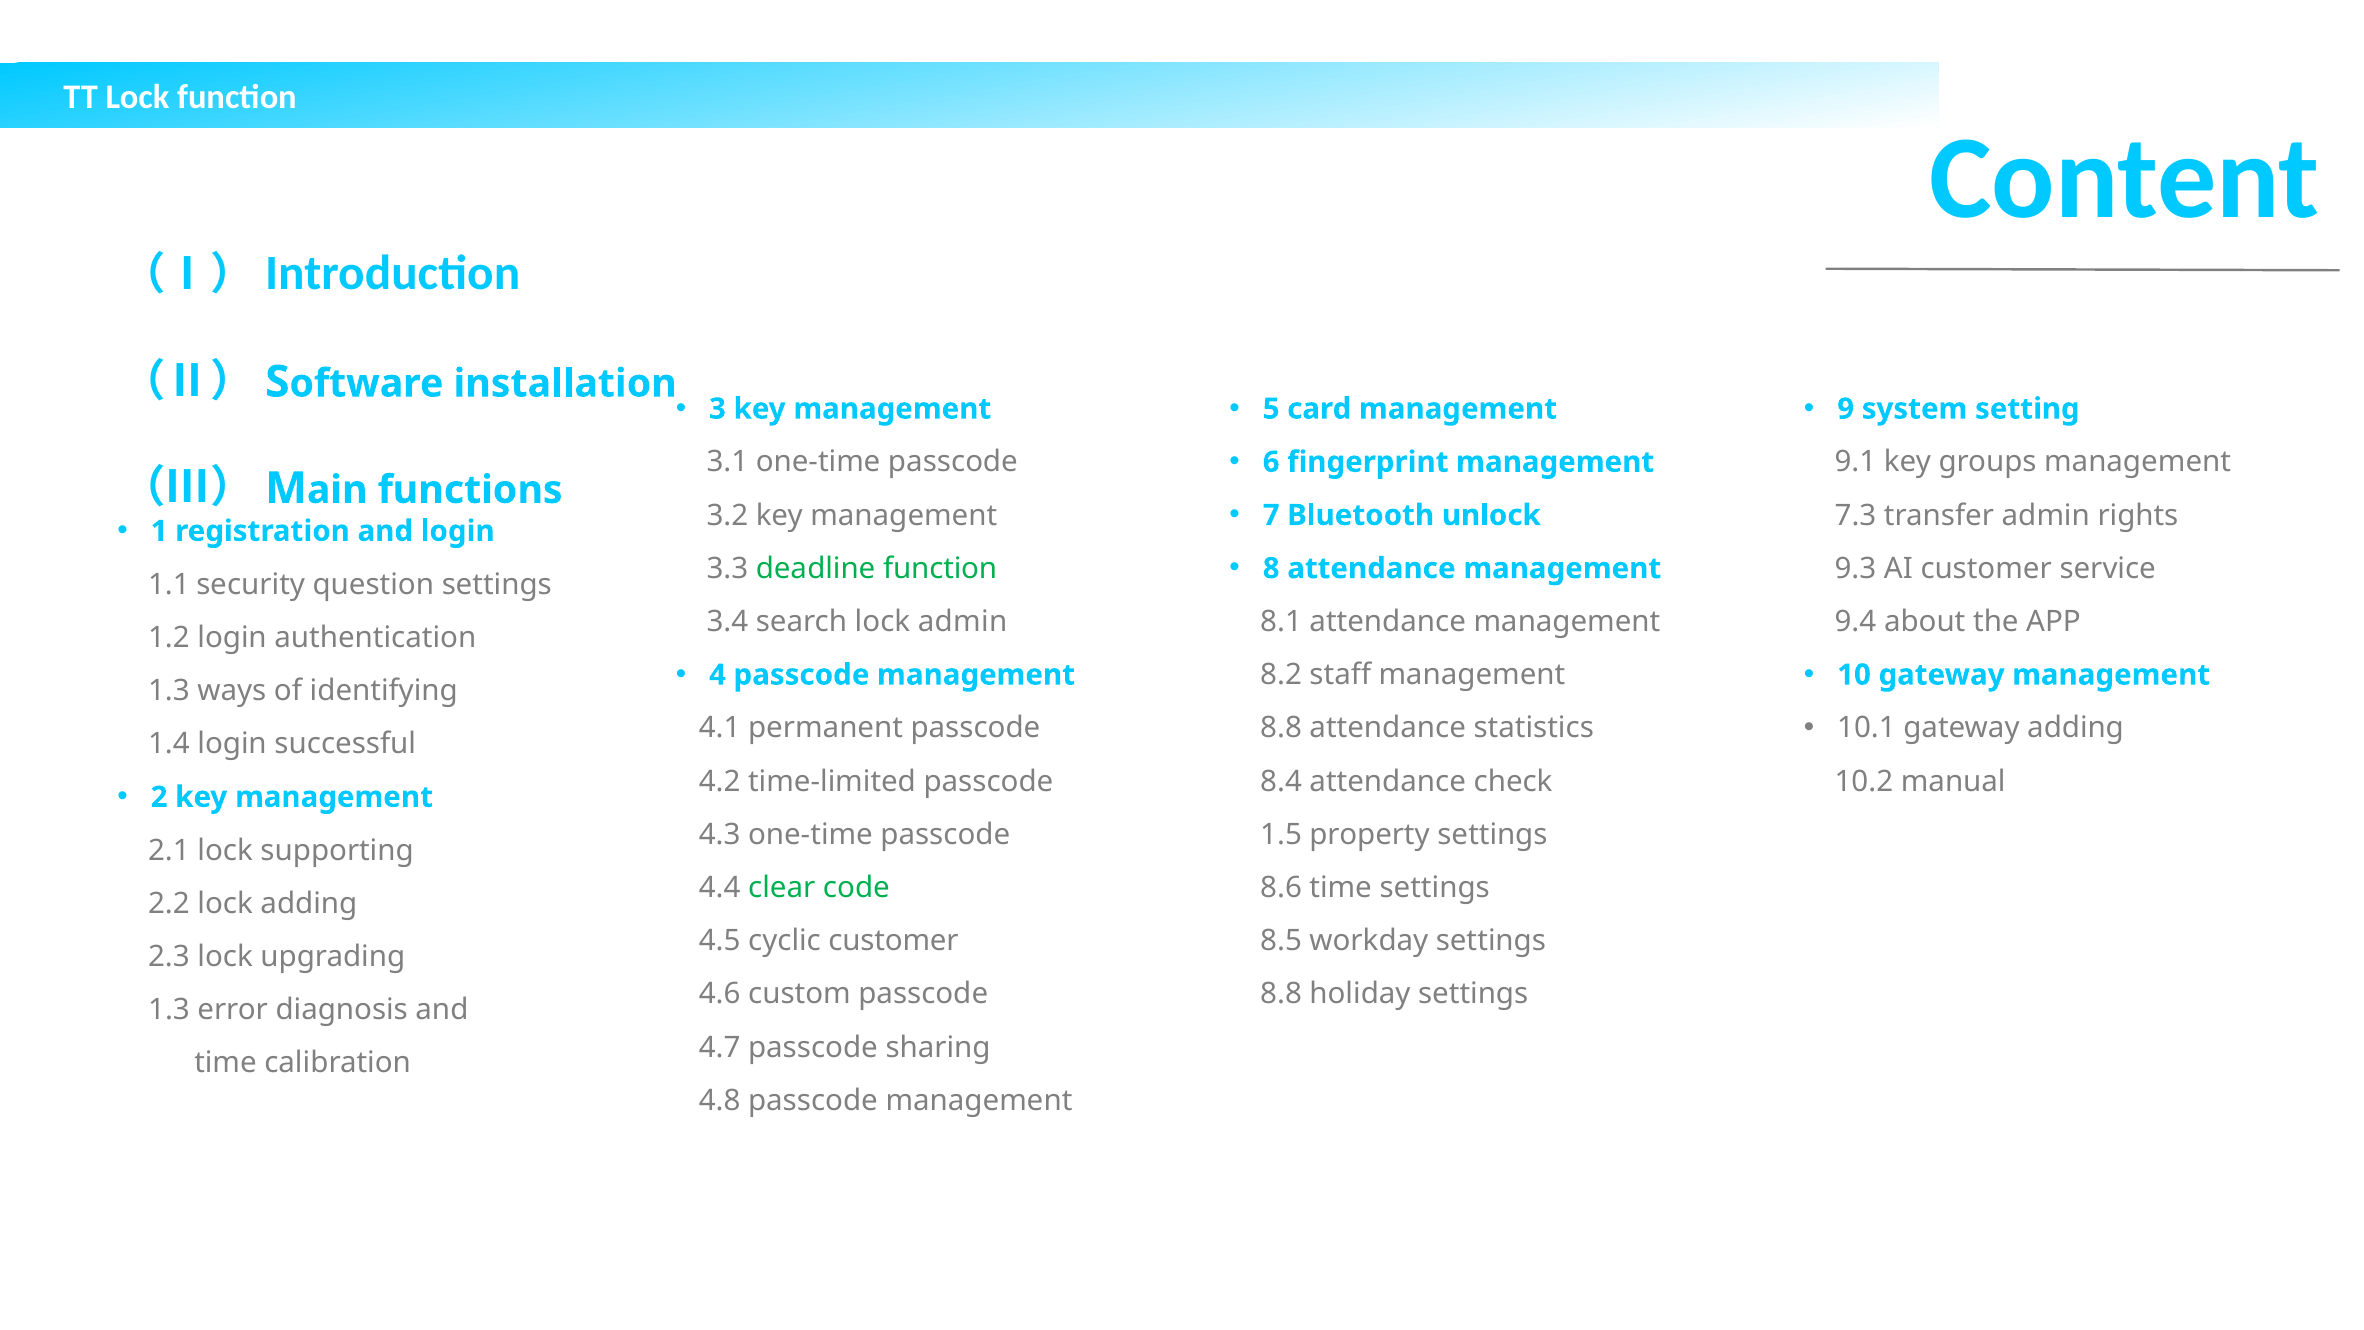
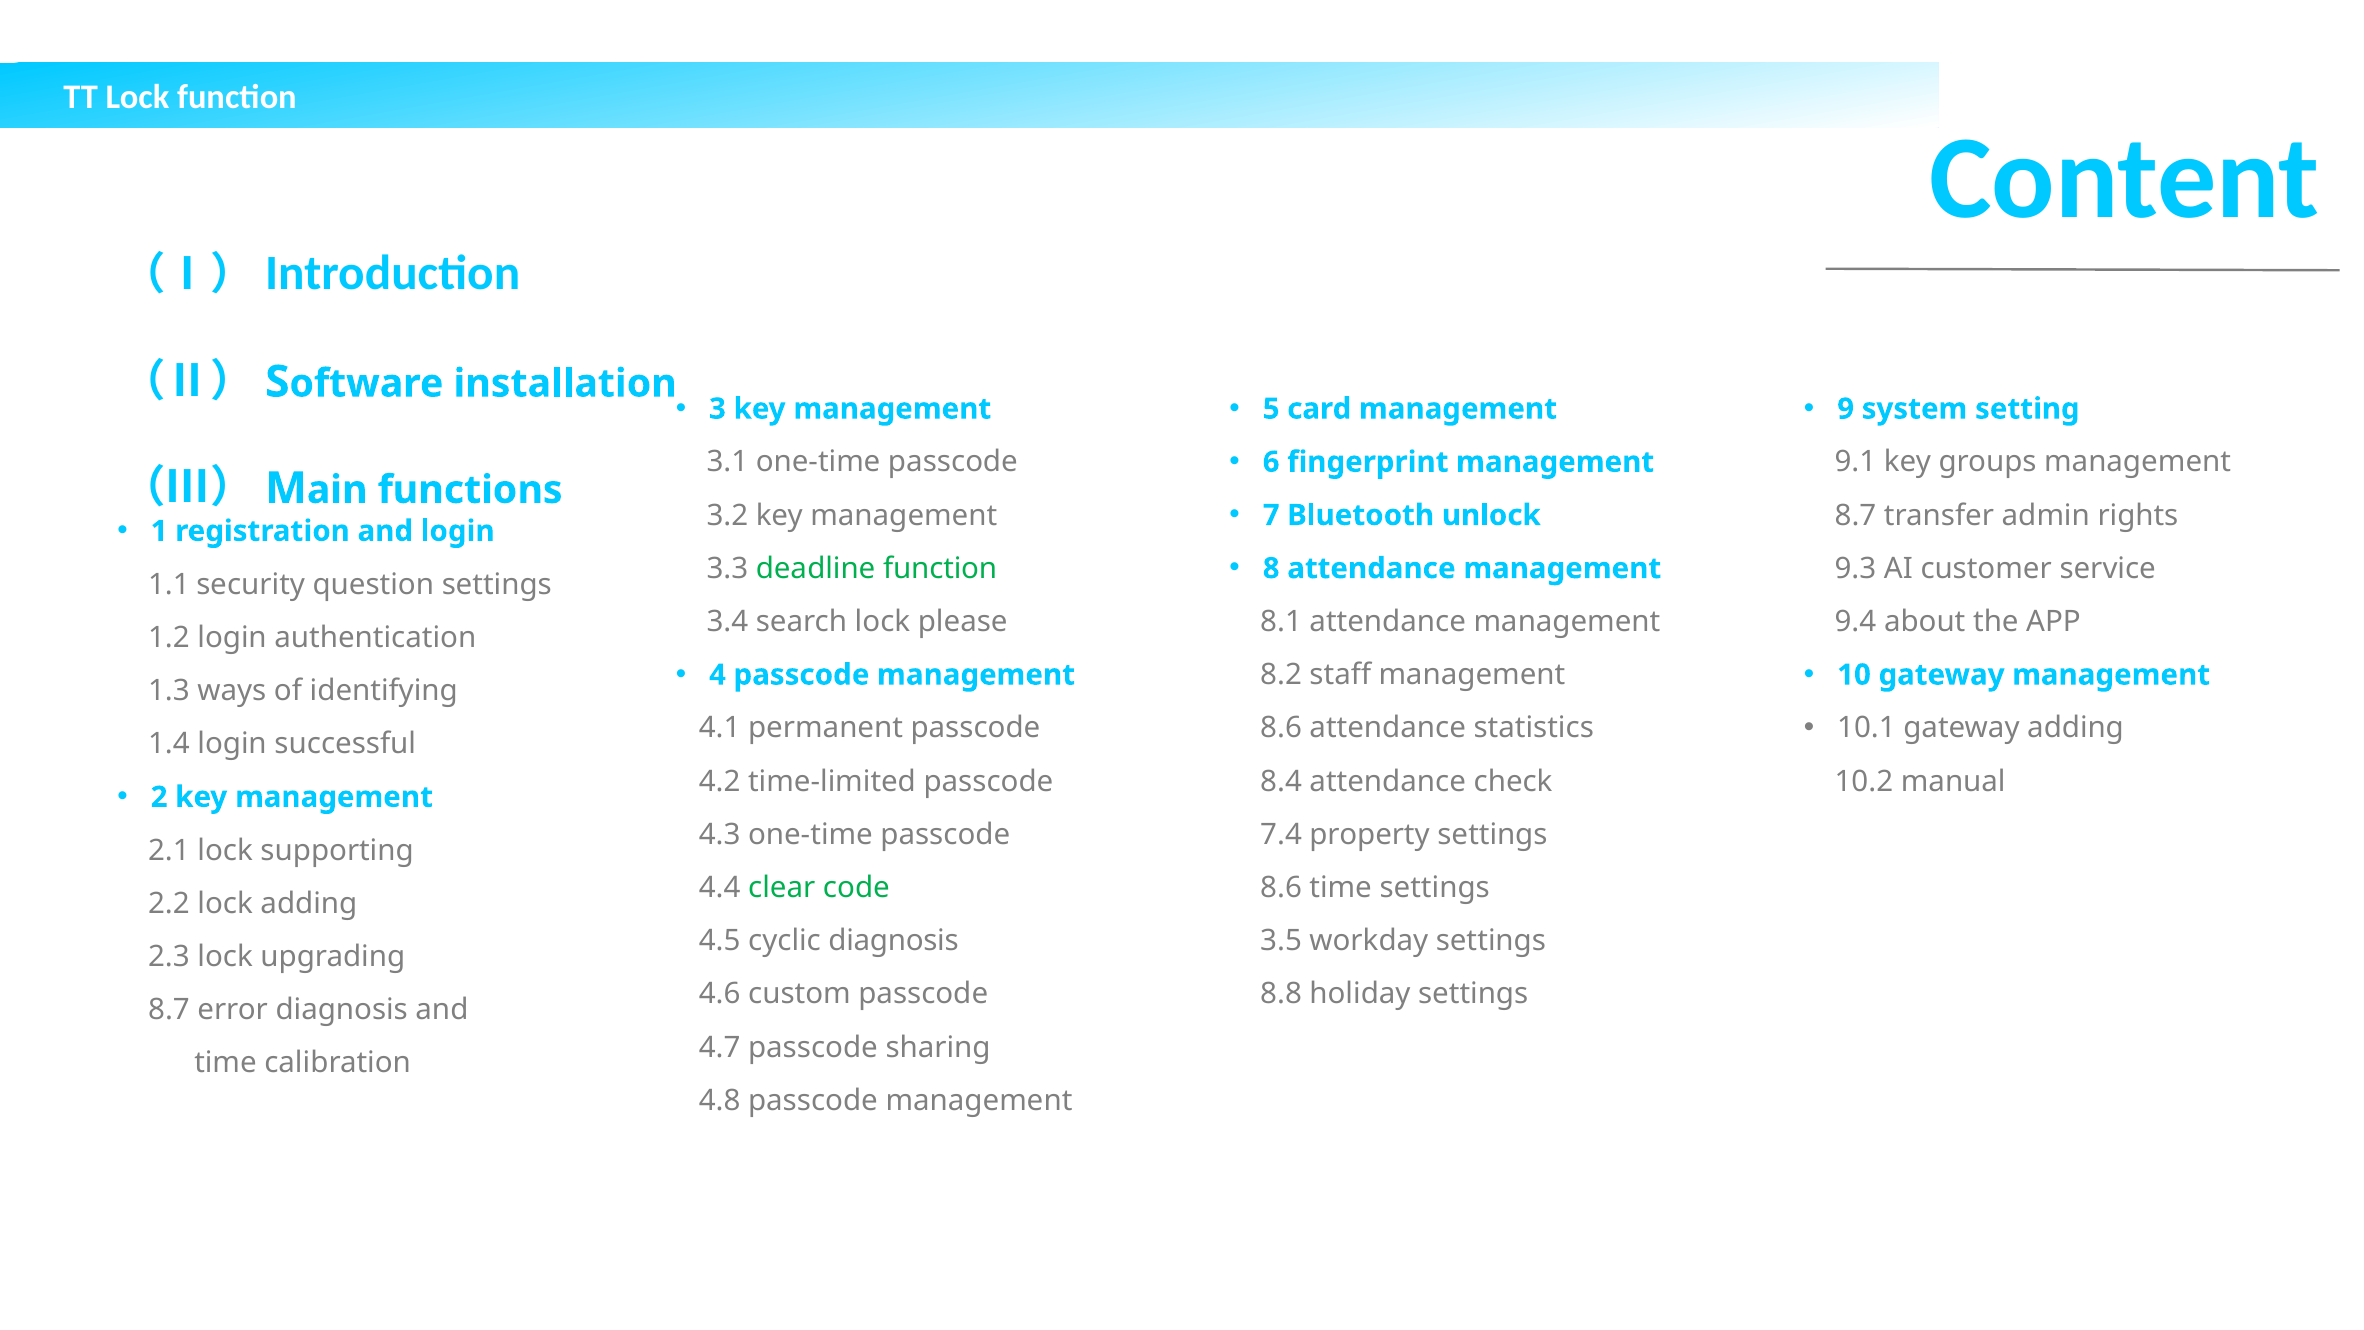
7.3: 7.3 -> 8.7 (1856, 515)
lock admin: admin -> please (963, 622)
8.8: 8.8 -> 8.6 (1281, 728)
1.5: 1.5 -> 7.4 (1281, 834)
cyclic customer: customer -> diagnosis (894, 941)
8.5: 8.5 -> 3.5 (1281, 941)
1.3: 1.3 -> 8.7 (169, 1010)
